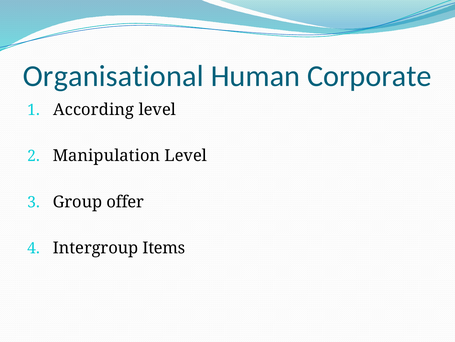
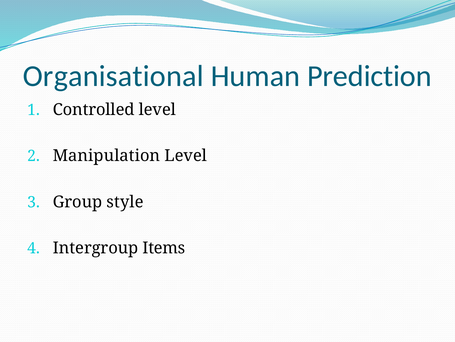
Corporate: Corporate -> Prediction (369, 76)
According: According -> Controlled (94, 110)
offer: offer -> style (125, 201)
